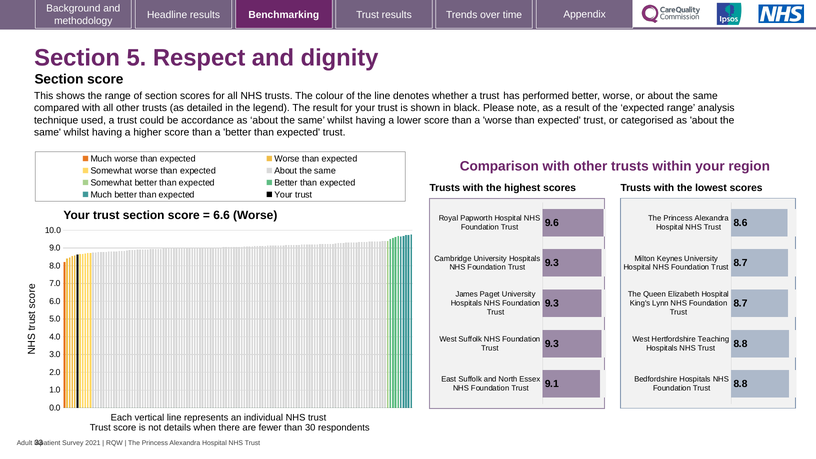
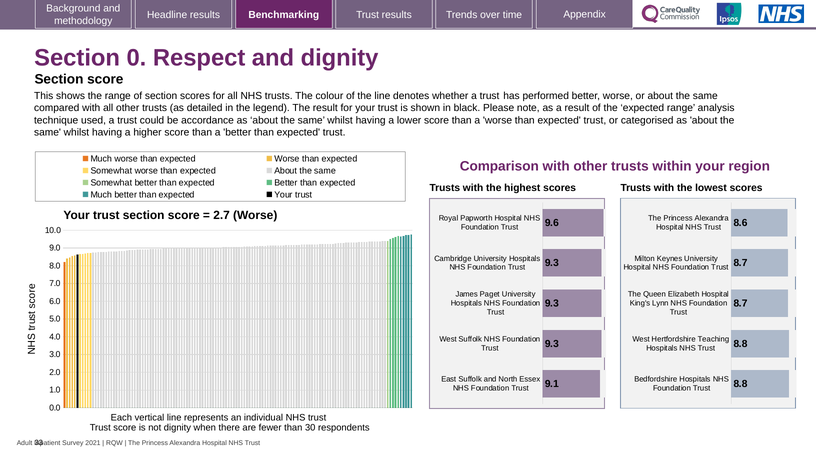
5: 5 -> 0 (136, 58)
6.6: 6.6 -> 2.7 (222, 215)
not details: details -> dignity (177, 428)
